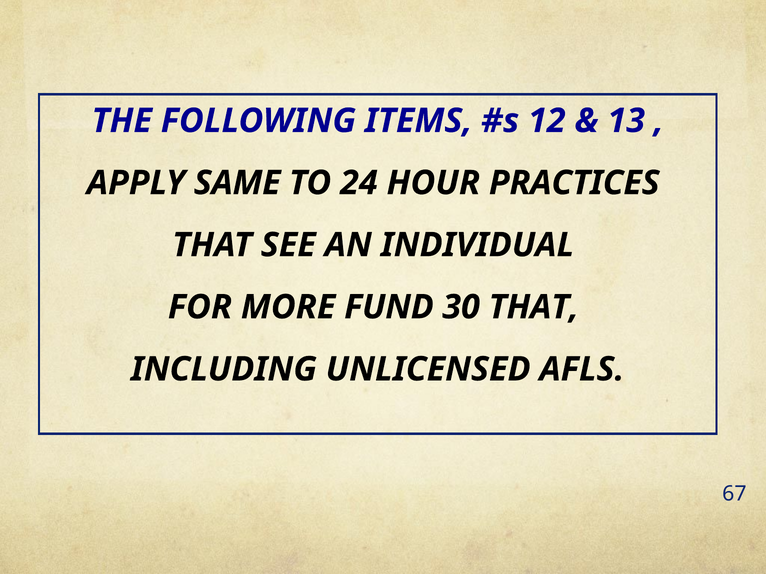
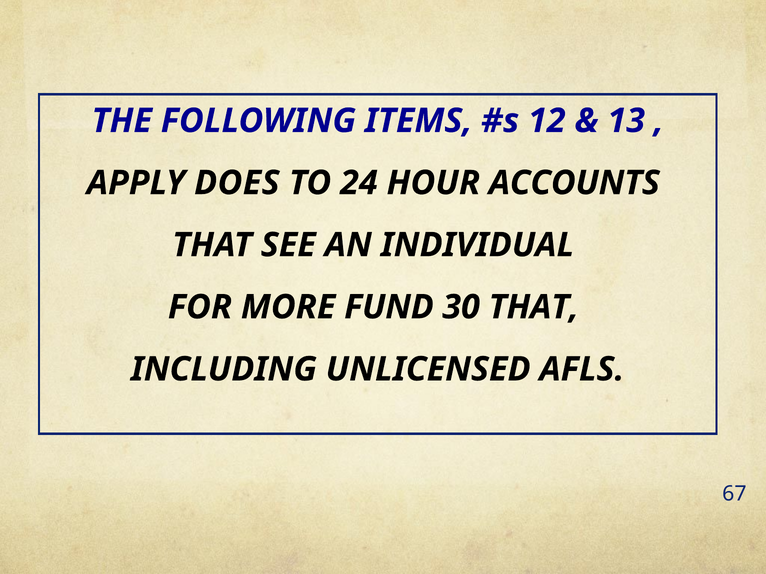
SAME: SAME -> DOES (237, 183)
PRACTICES: PRACTICES -> ACCOUNTS (574, 183)
